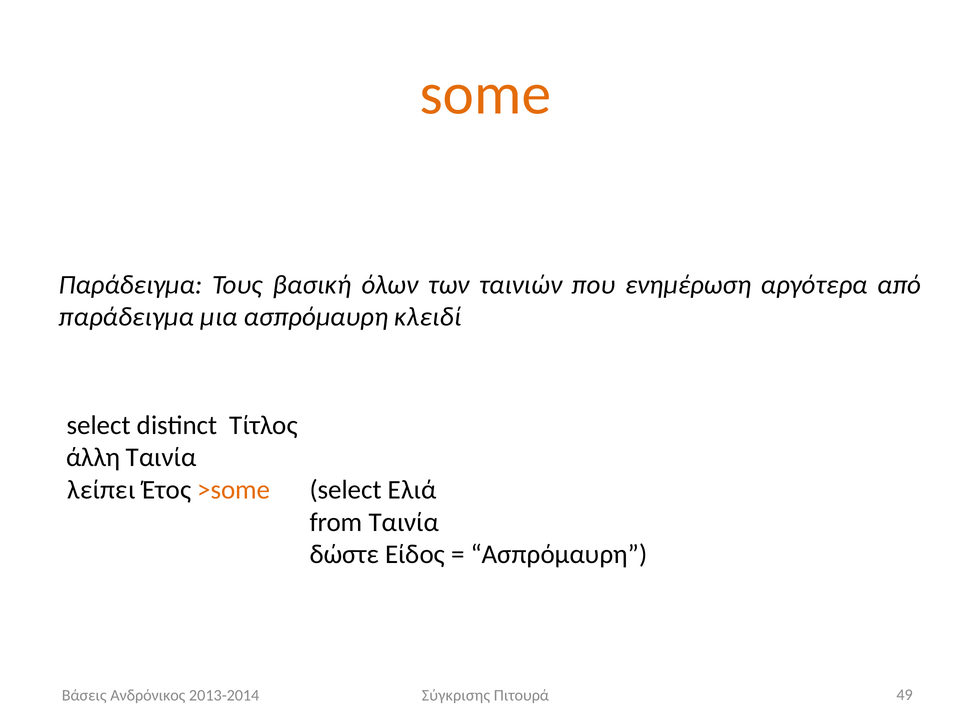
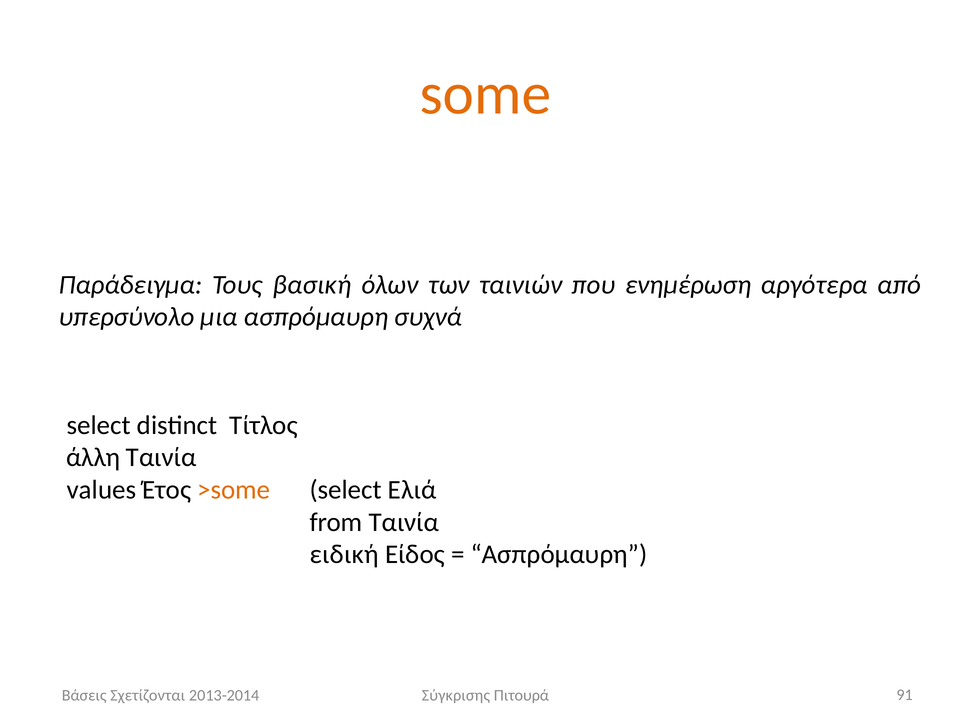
παράδειγμα: παράδειγμα -> υπερσύνολο (127, 317)
κλειδί: κλειδί -> συχνά (428, 317)
λείπει: λείπει -> values (102, 490)
δώστε: δώστε -> ειδική (344, 555)
Ανδρόνικος: Ανδρόνικος -> Σχετίζονται (148, 695)
49: 49 -> 91 (905, 695)
